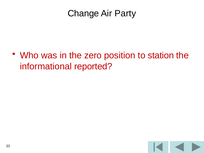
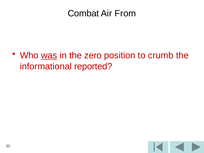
Change: Change -> Combat (83, 13)
Party: Party -> From (125, 13)
was underline: none -> present (49, 55)
station: station -> crumb (161, 55)
